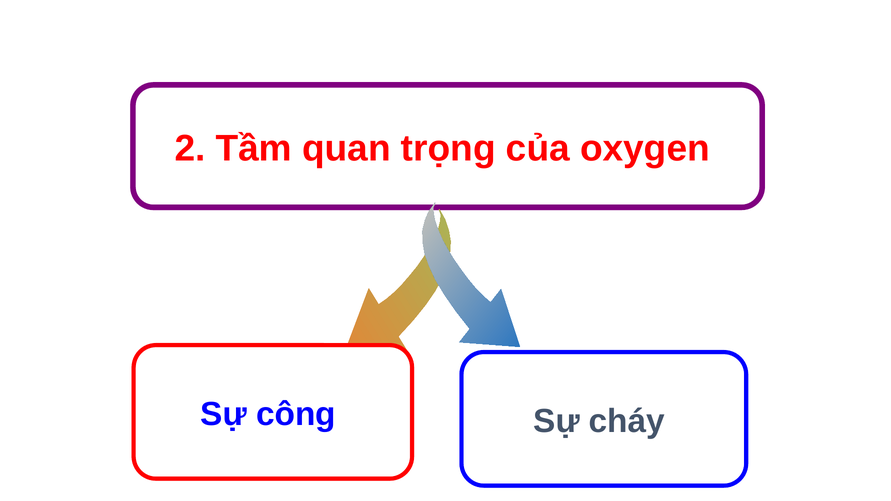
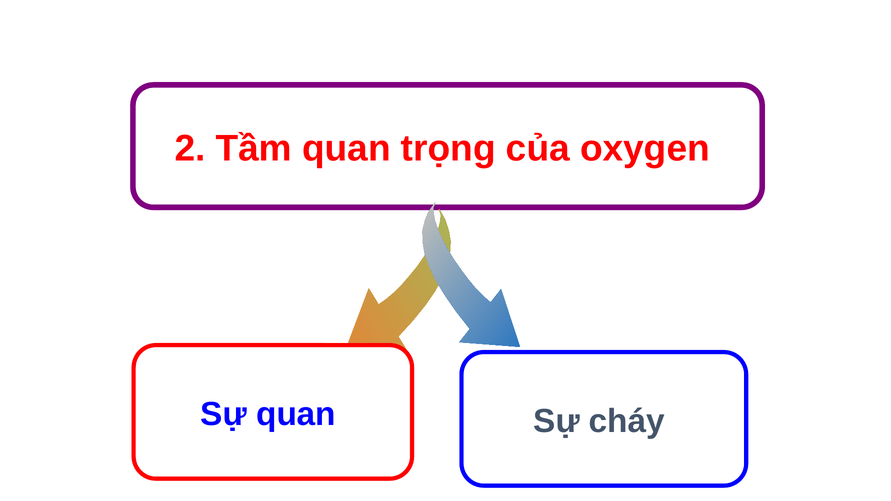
Sự công: công -> quan (296, 414)
